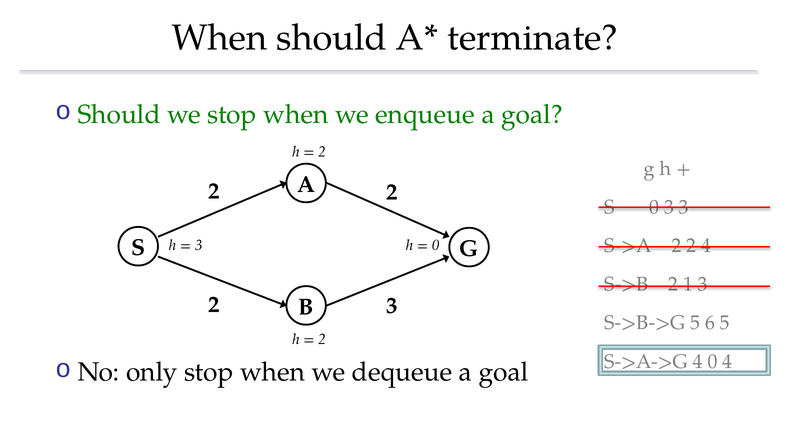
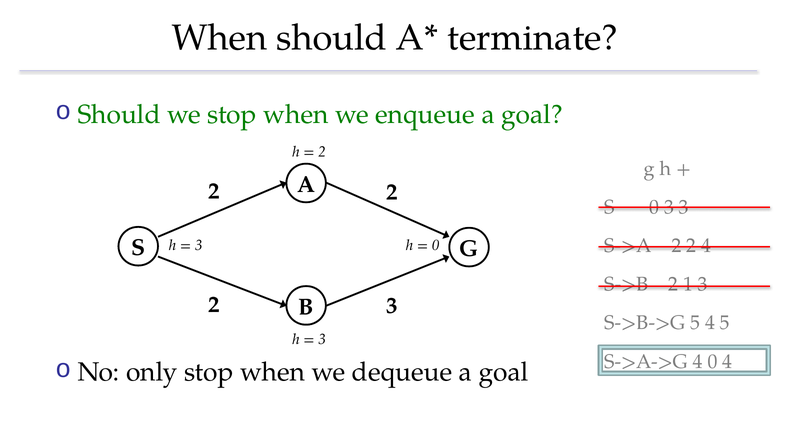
5 6: 6 -> 4 (710, 323)
2: 2 -> 3 (322, 339)
